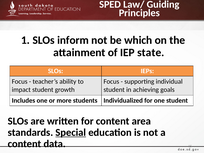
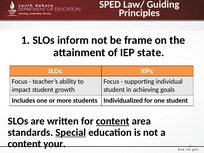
which: which -> frame (138, 40)
content underline: none -> present (113, 121)
data: data -> your (55, 144)
